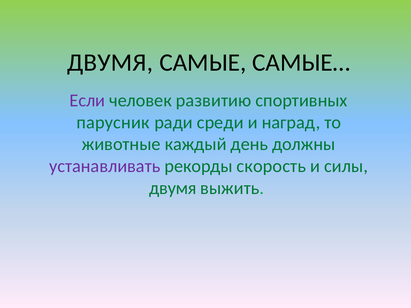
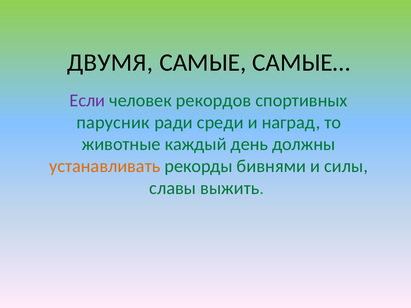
развитию: развитию -> рекордов (214, 100)
устанавливать colour: purple -> orange (105, 166)
скорость: скорость -> бивнями (271, 166)
двумя: двумя -> славы (173, 188)
